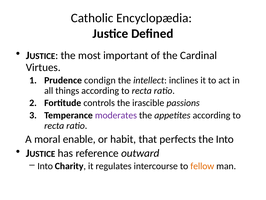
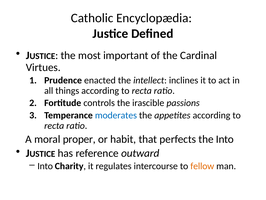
condign: condign -> enacted (100, 80)
moderates colour: purple -> blue (116, 115)
enable: enable -> proper (79, 139)
